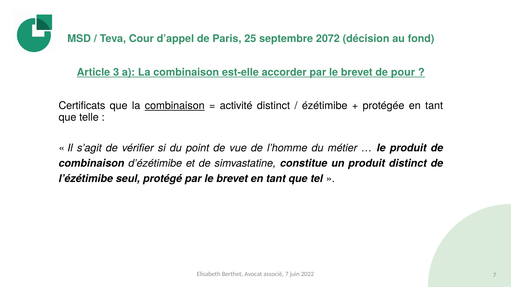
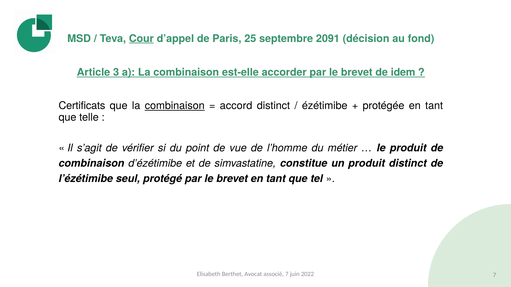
Cour underline: none -> present (141, 39)
2072: 2072 -> 2091 (328, 39)
pour: pour -> idem (403, 72)
activité: activité -> accord (236, 106)
